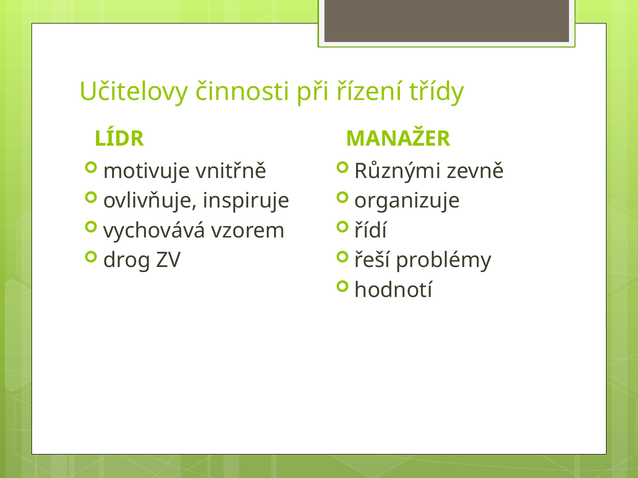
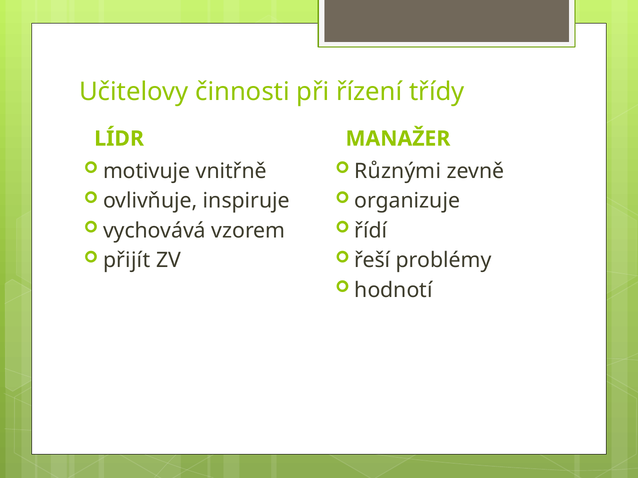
drog: drog -> přijít (127, 261)
